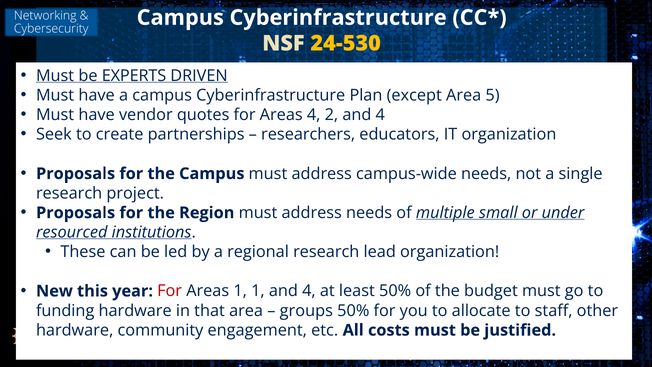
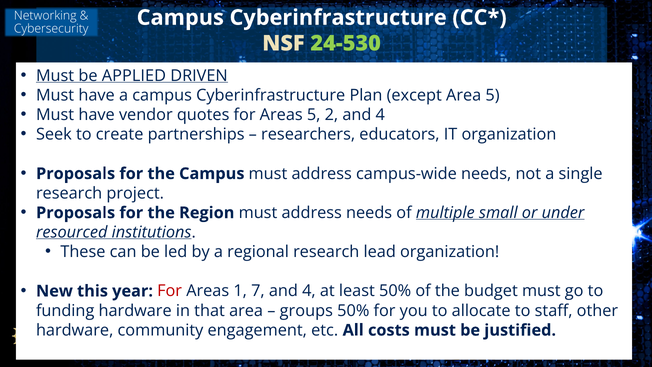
24-530 colour: yellow -> light green (346, 44)
EXPERTS: EXPERTS -> APPLIED (134, 76)
Areas 4: 4 -> 5 (314, 115)
1 1: 1 -> 7 (258, 291)
